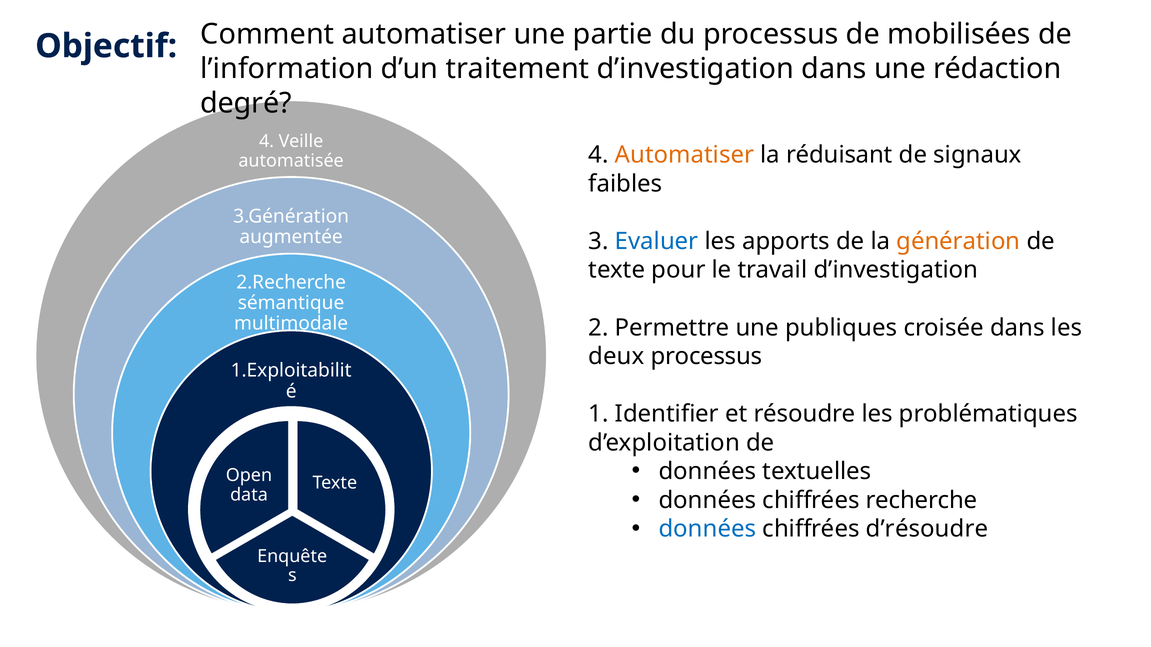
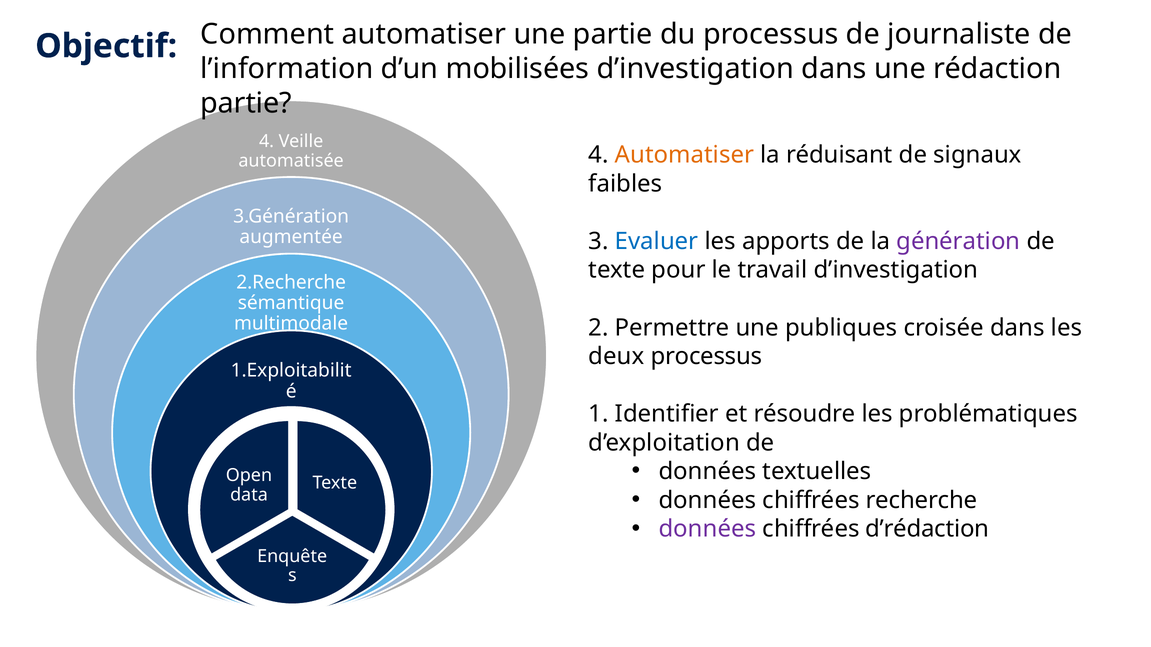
mobilisées: mobilisées -> journaliste (959, 35)
traitement: traitement -> mobilisées (517, 69)
degré: degré -> partie (246, 104)
génération colour: orange -> purple (958, 241)
données colour: blue -> purple (707, 529)
d’résoudre: d’résoudre -> d’rédaction (927, 529)
